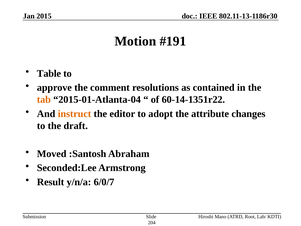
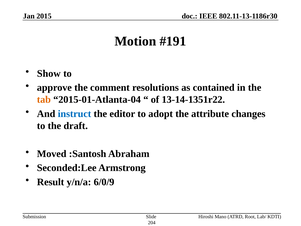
Table: Table -> Show (49, 73)
60-14-1351r22: 60-14-1351r22 -> 13-14-1351r22 (193, 100)
instruct colour: orange -> blue (74, 114)
6/0/7: 6/0/7 -> 6/0/9 (104, 182)
